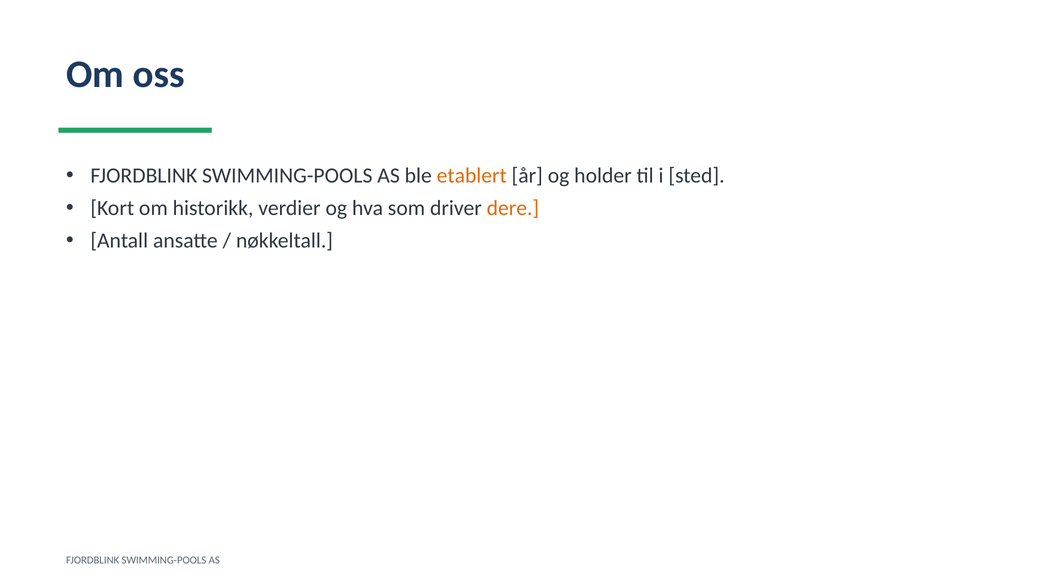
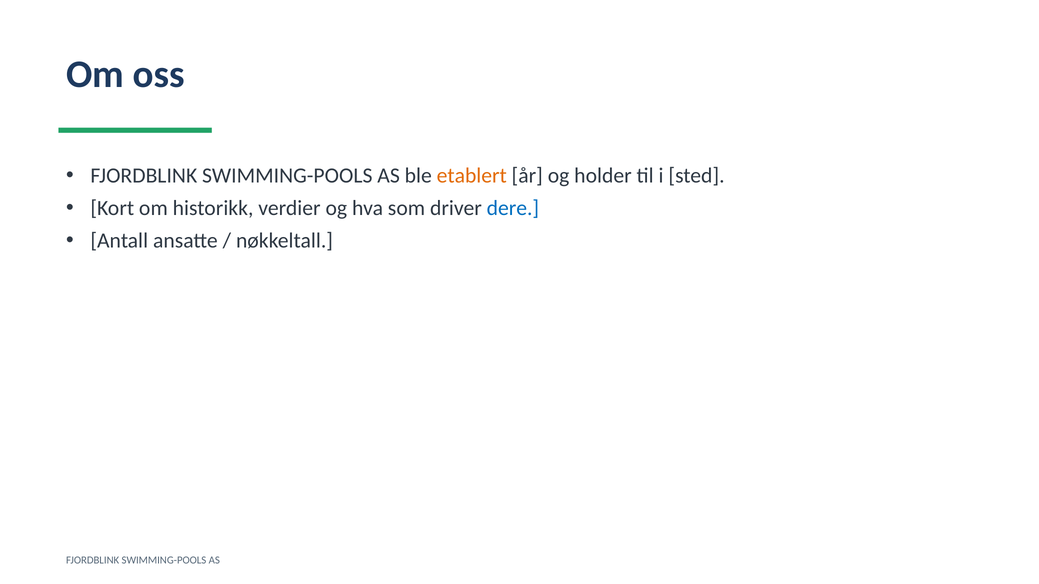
dere colour: orange -> blue (513, 208)
